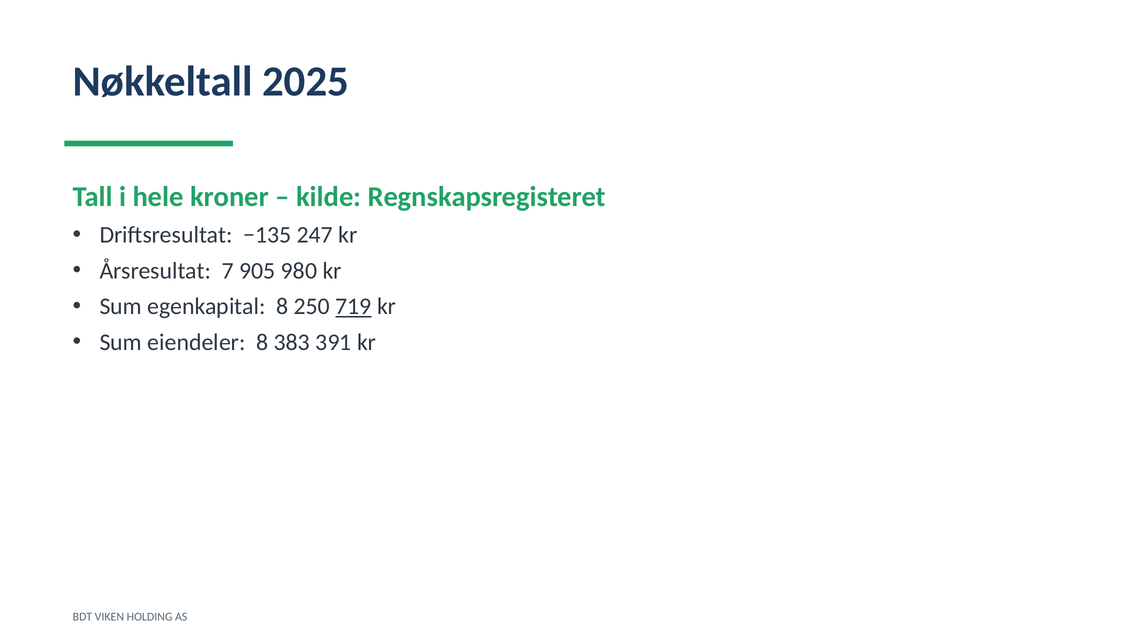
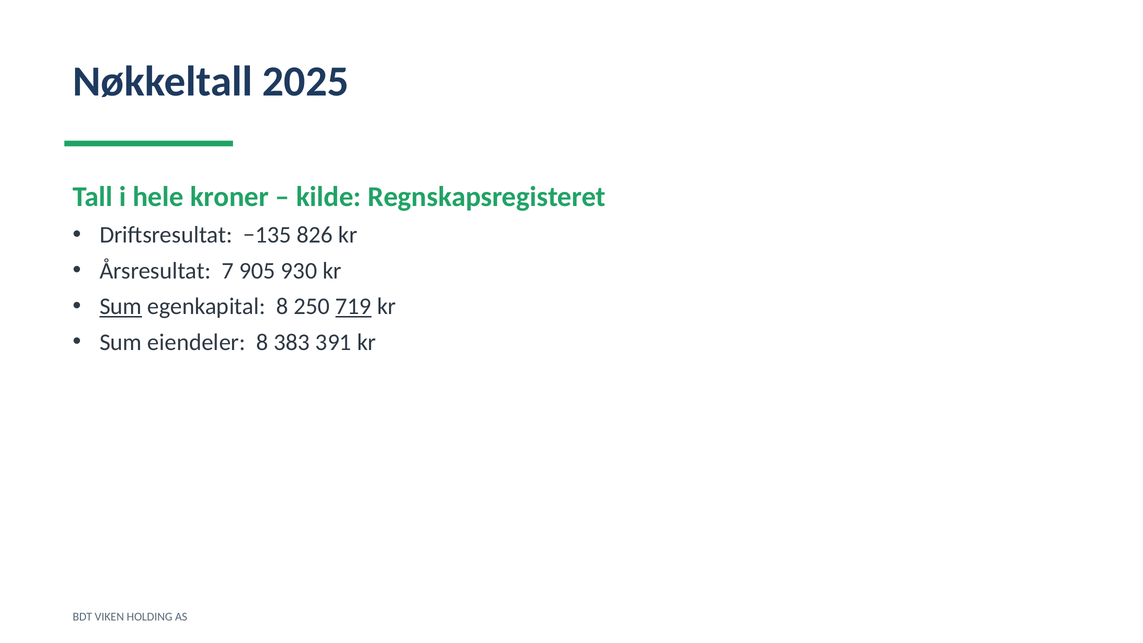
247: 247 -> 826 (315, 235)
980: 980 -> 930 (299, 271)
Sum underline: none -> present (121, 307)
